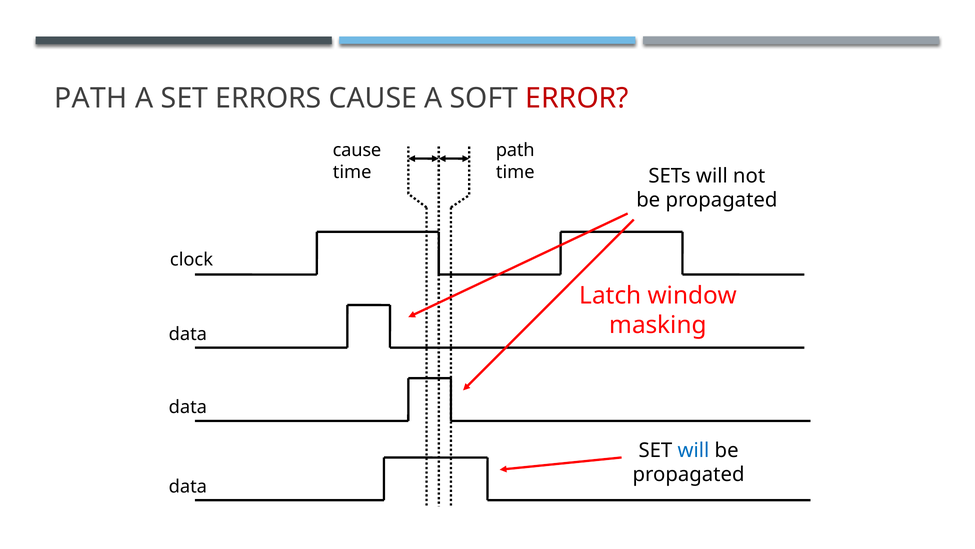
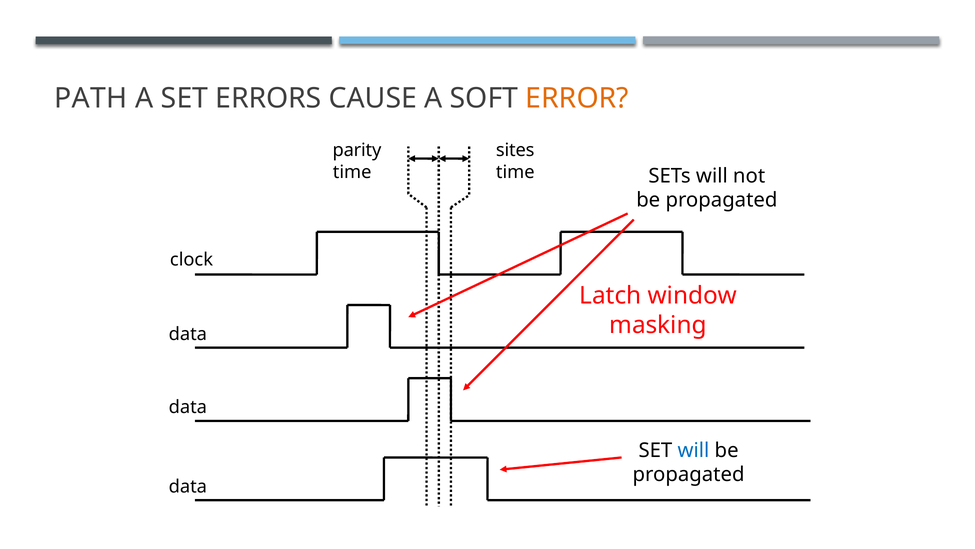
ERROR colour: red -> orange (577, 98)
cause: cause -> parity (357, 150)
path: path -> sites (515, 150)
